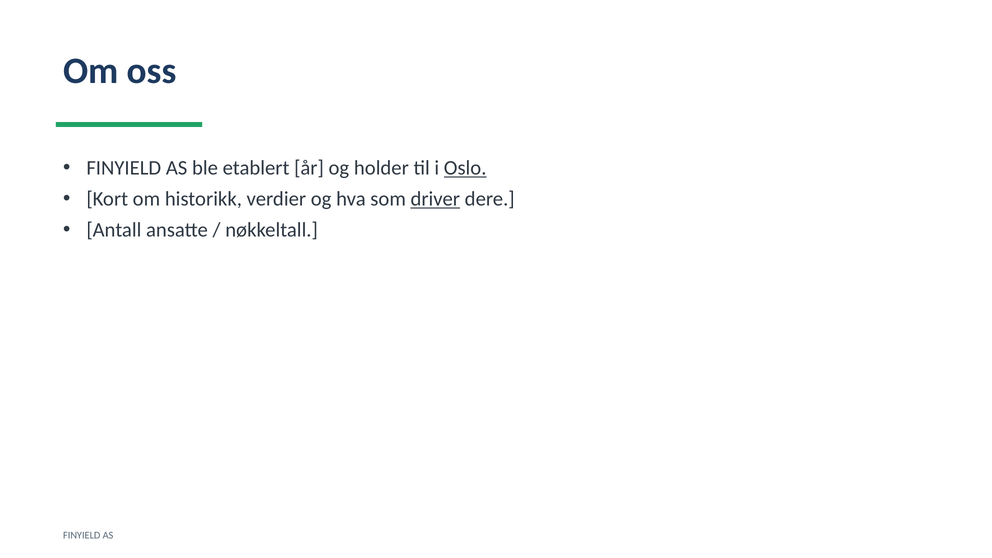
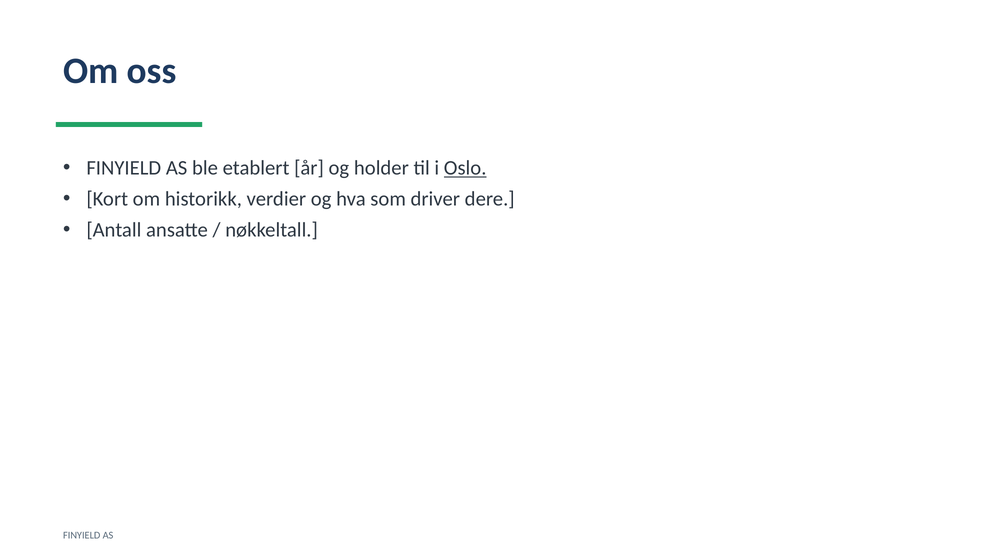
driver underline: present -> none (435, 199)
